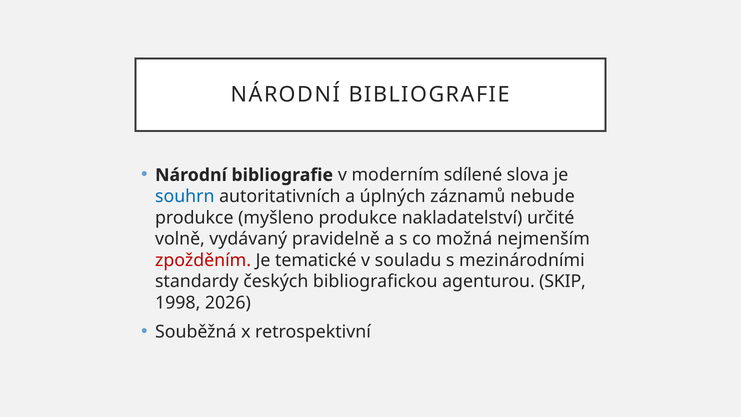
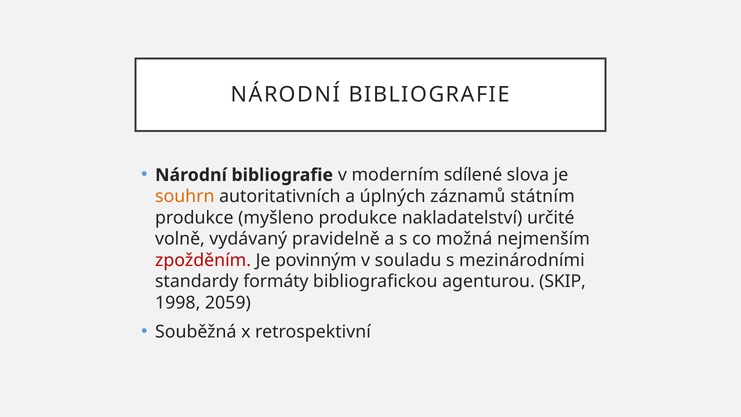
souhrn colour: blue -> orange (185, 196)
nebude: nebude -> státním (542, 196)
tematické: tematické -> povinným (316, 260)
českých: českých -> formáty (276, 281)
2026: 2026 -> 2059 (228, 303)
